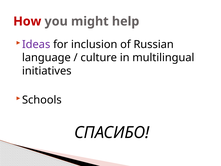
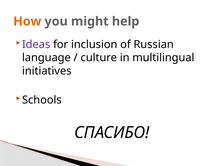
How colour: red -> orange (27, 21)
